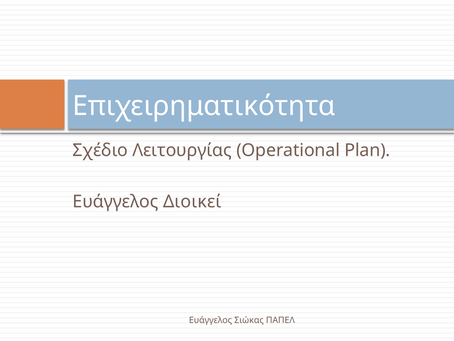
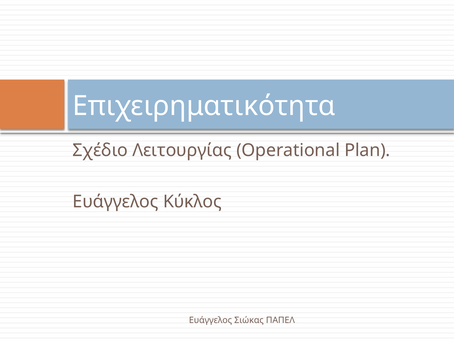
Διοικεί: Διοικεί -> Κύκλος (192, 201)
